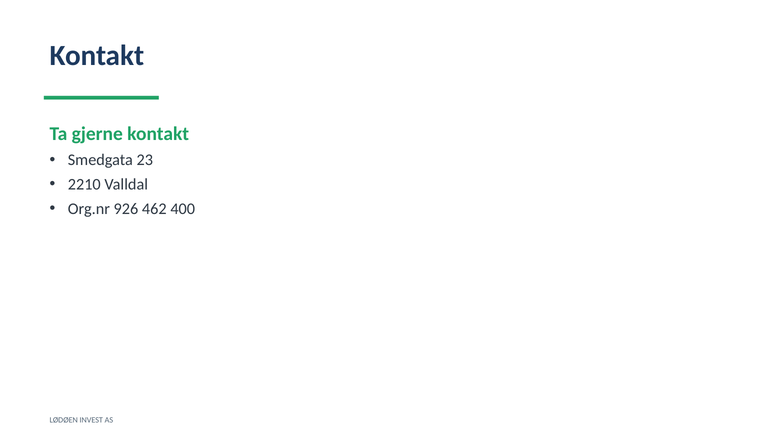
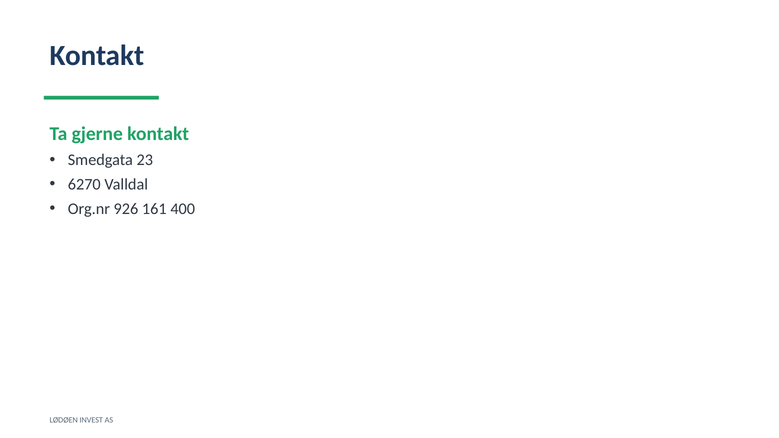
2210: 2210 -> 6270 (84, 185)
462: 462 -> 161 (154, 209)
